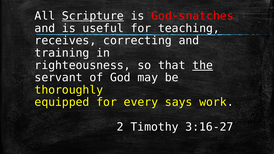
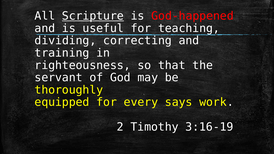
God-snatches: God-snatches -> God-happened (192, 16)
receives: receives -> dividing (65, 41)
the underline: present -> none (203, 65)
3:16-27: 3:16-27 -> 3:16-19 (209, 127)
